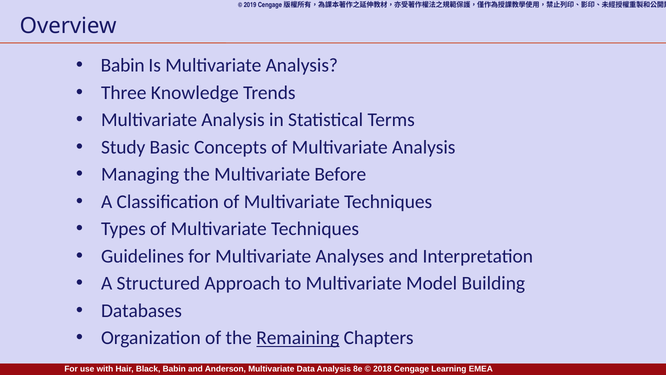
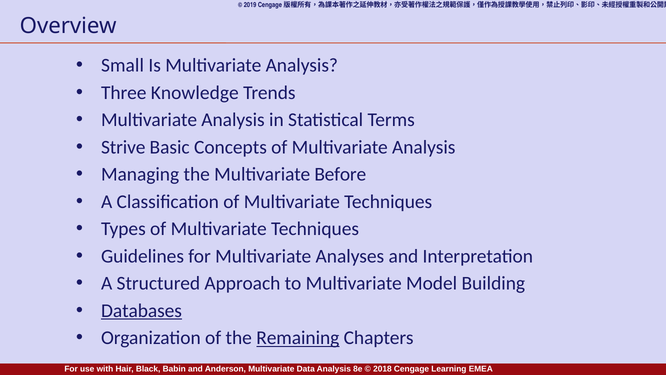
Babin: Babin -> Small (122, 66)
Study: Study -> Strive (123, 147)
Databases underline: none -> present (141, 310)
